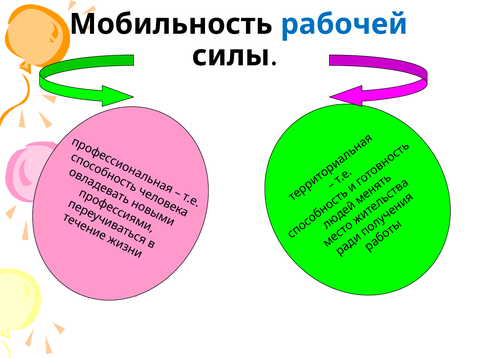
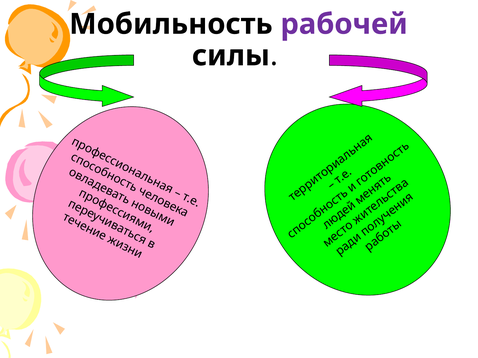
рабочей colour: blue -> purple (344, 24)
